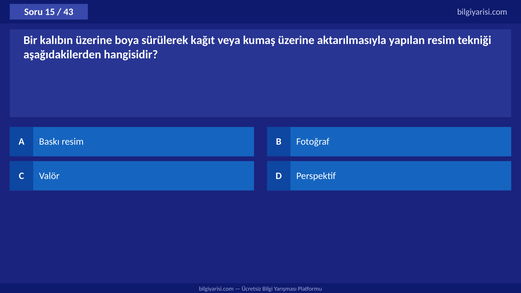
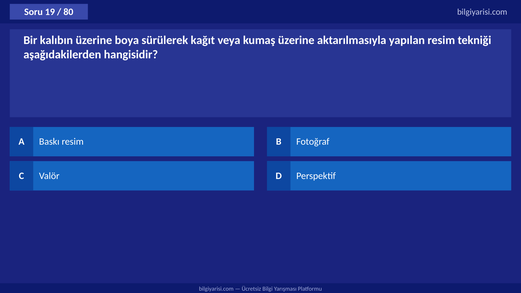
15: 15 -> 19 (50, 12)
43: 43 -> 80 (68, 12)
